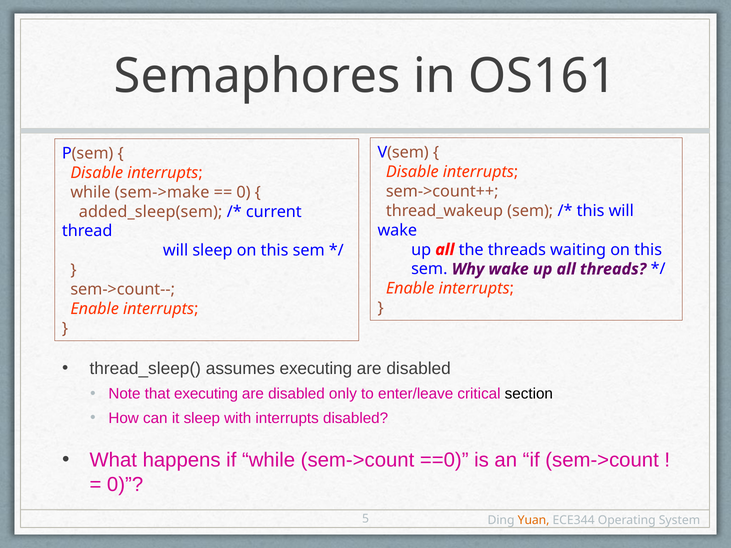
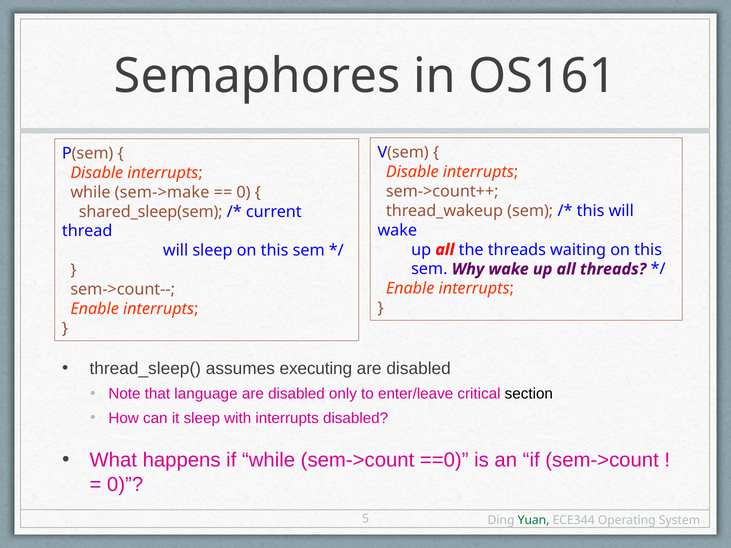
added_sleep(sem: added_sleep(sem -> shared_sleep(sem (151, 212)
that executing: executing -> language (206, 394)
Yuan colour: orange -> green (534, 520)
